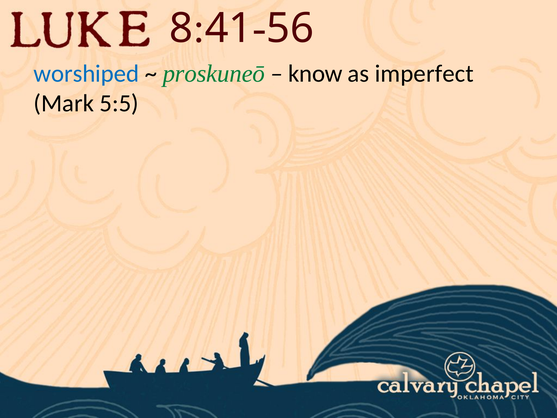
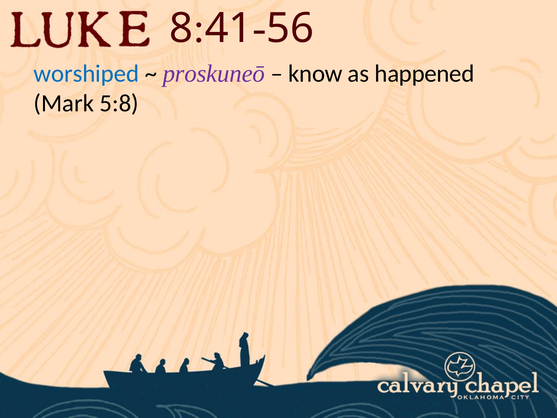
proskuneō colour: green -> purple (214, 74)
imperfect: imperfect -> happened (424, 74)
5:5: 5:5 -> 5:8 (119, 103)
